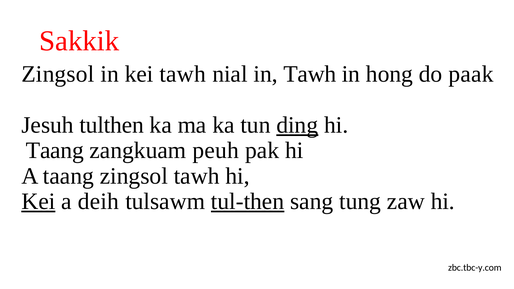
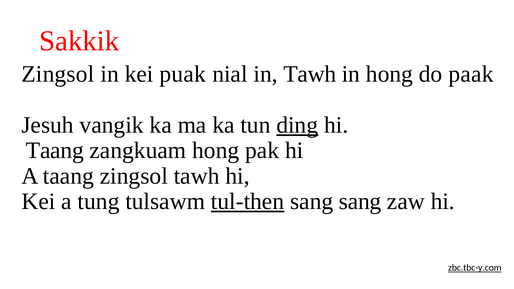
kei tawh: tawh -> puak (183, 74)
tulthen: tulthen -> vangik (112, 125)
zangkuam peuh: peuh -> hong (216, 151)
Kei underline: present -> none (38, 201)
deih: deih -> tung (99, 201)
sang tung: tung -> sang (360, 201)
zbc.tbc-y.com underline: none -> present (475, 268)
